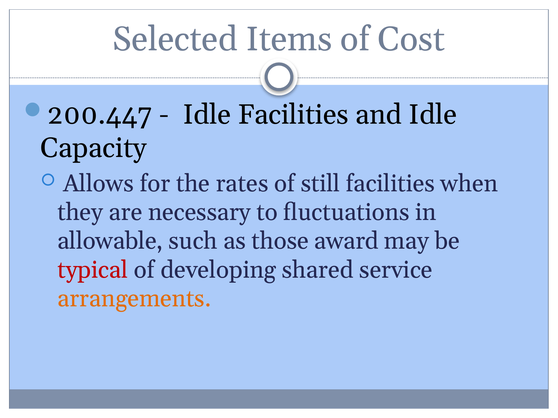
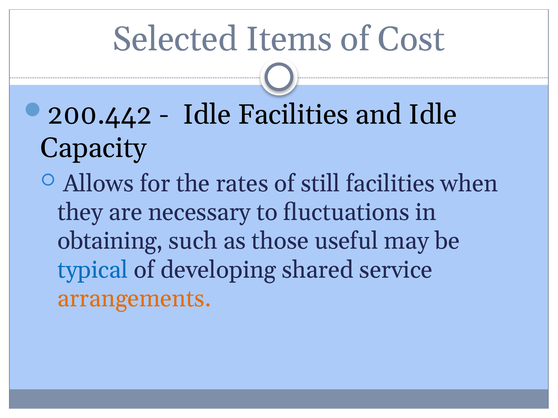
200.447: 200.447 -> 200.442 (100, 115)
allowable: allowable -> obtaining (110, 241)
award: award -> useful (346, 241)
typical colour: red -> blue (93, 270)
